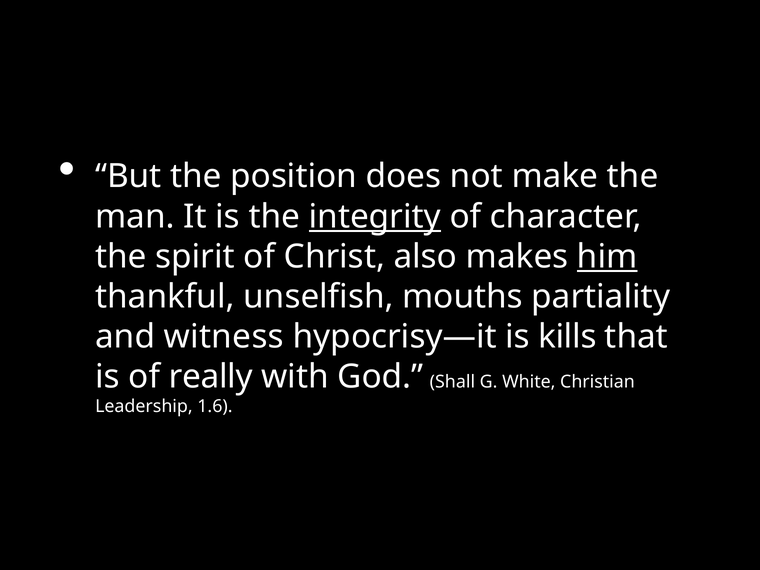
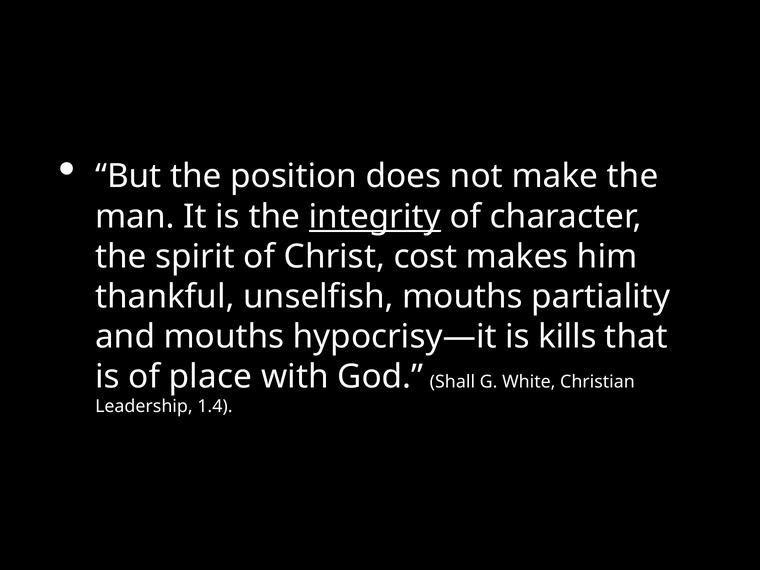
also: also -> cost (425, 257)
him underline: present -> none (607, 257)
and witness: witness -> mouths (224, 337)
really: really -> place (211, 377)
1.6: 1.6 -> 1.4 (215, 407)
